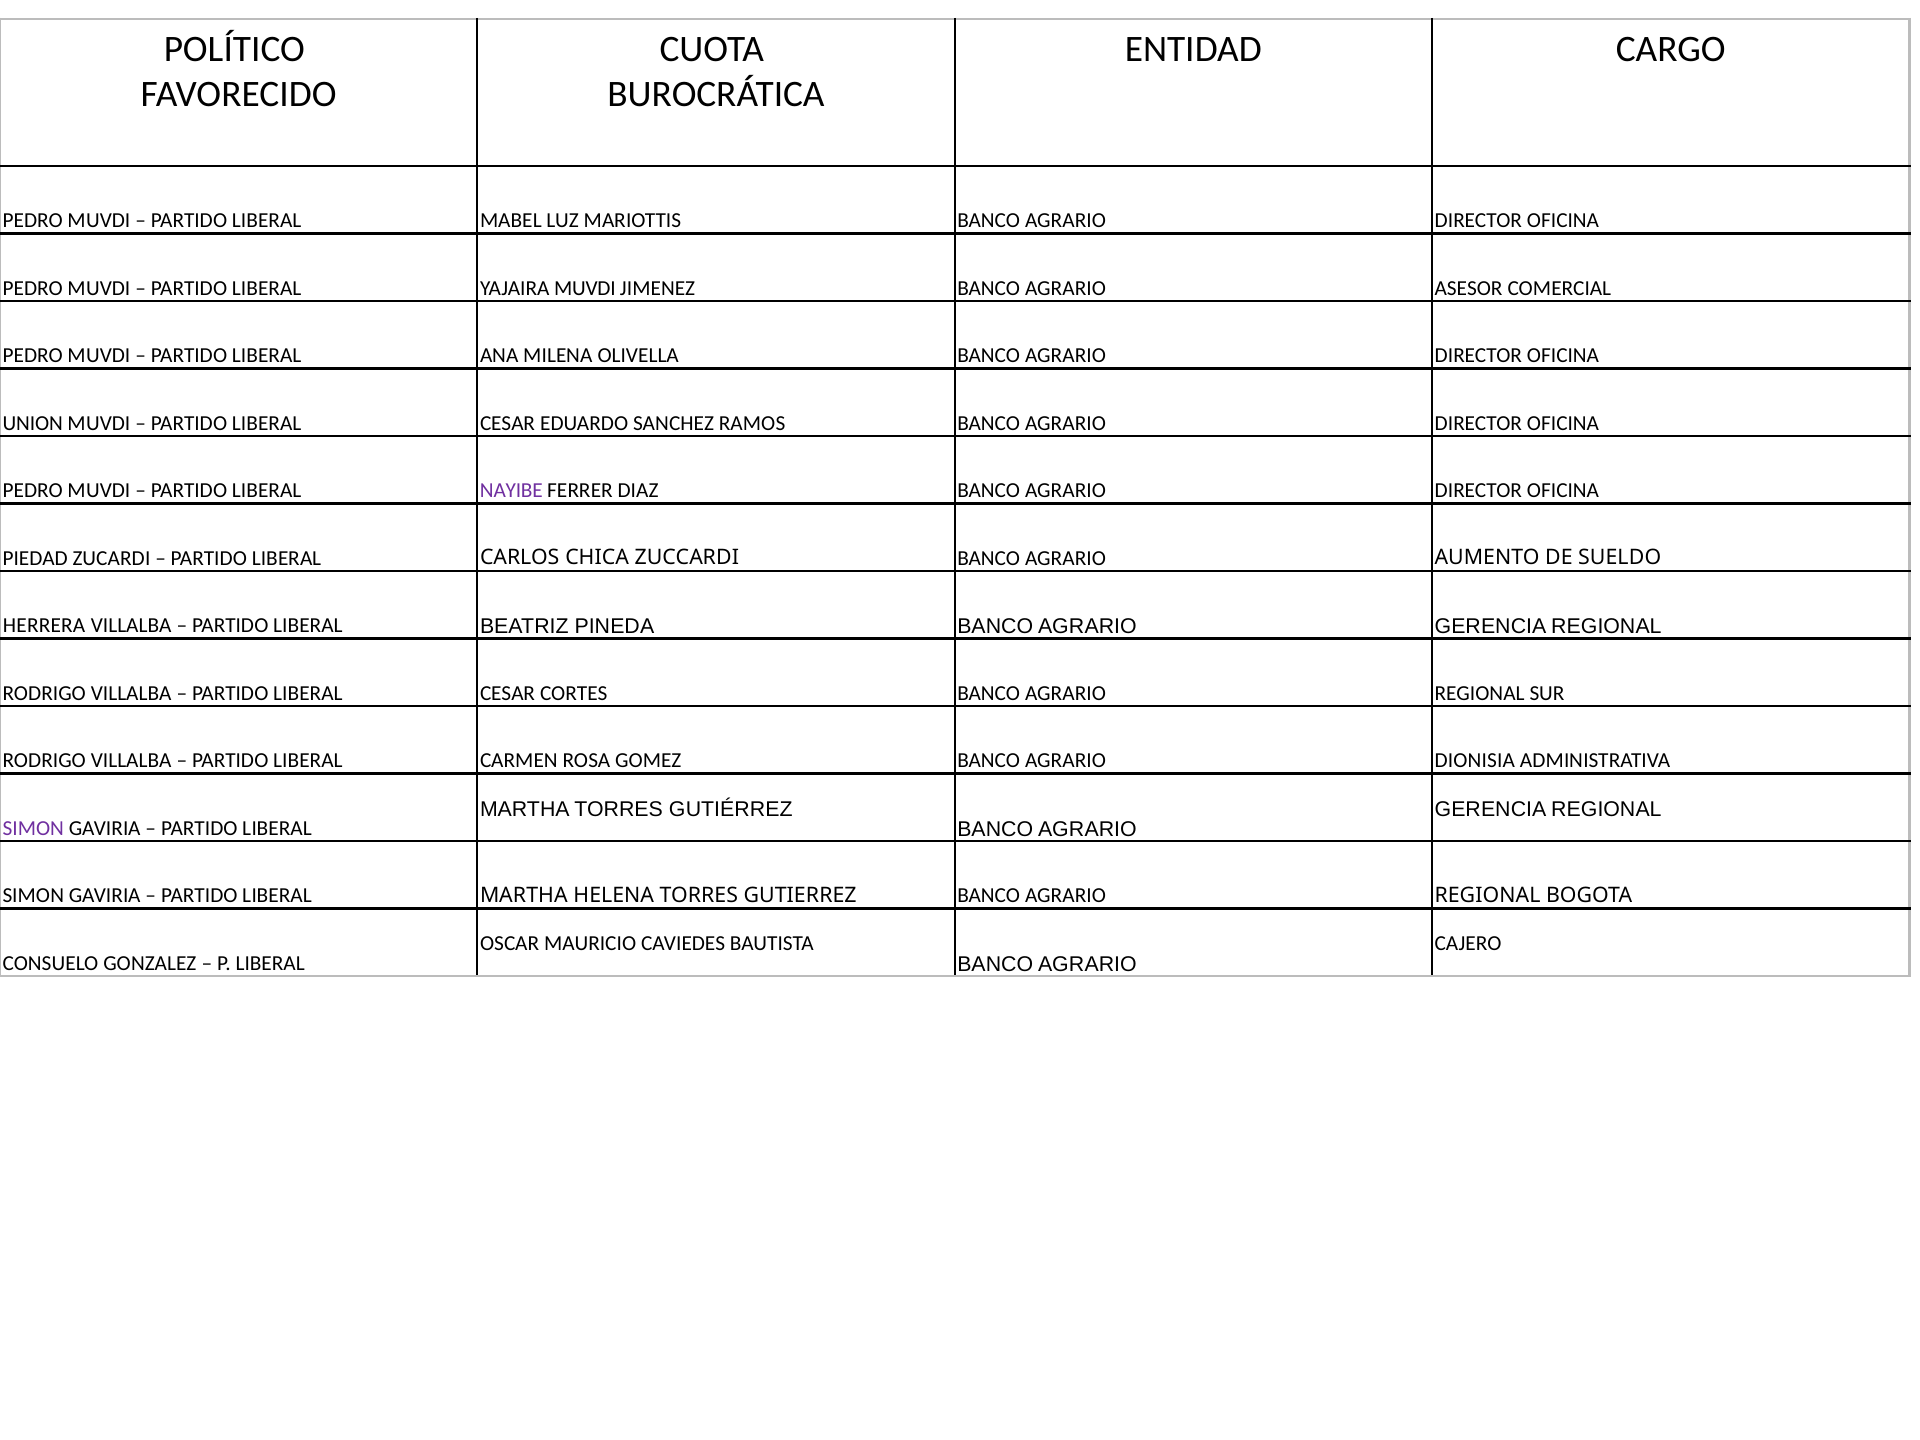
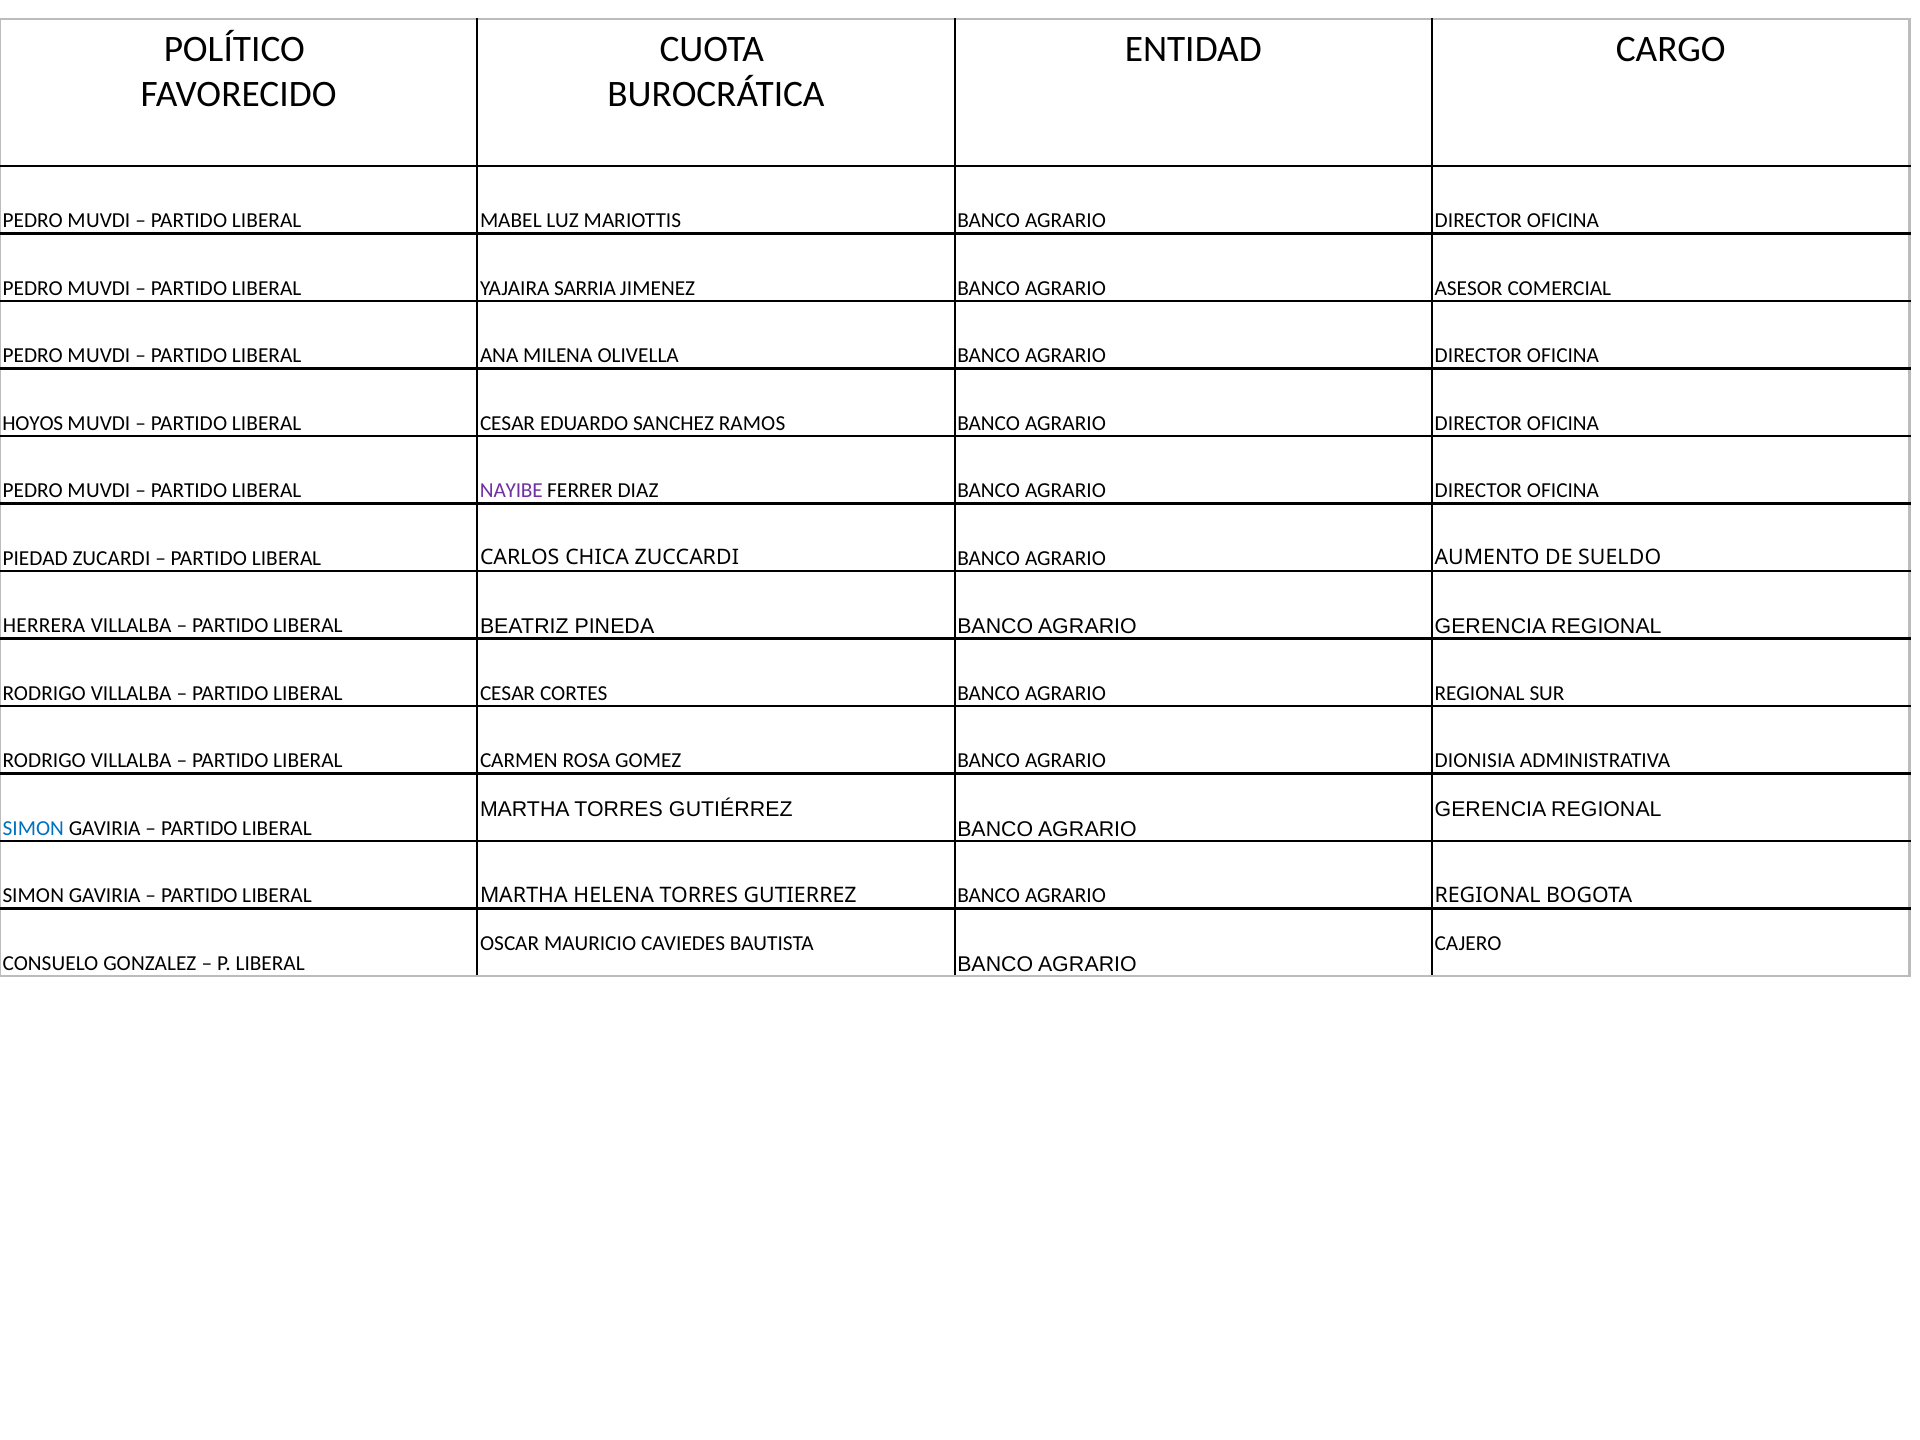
YAJAIRA MUVDI: MUVDI -> SARRIA (585, 288)
UNION: UNION -> HOYOS (33, 423)
SIMON colour: purple -> blue (33, 828)
